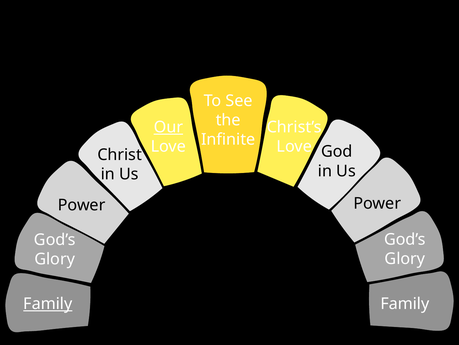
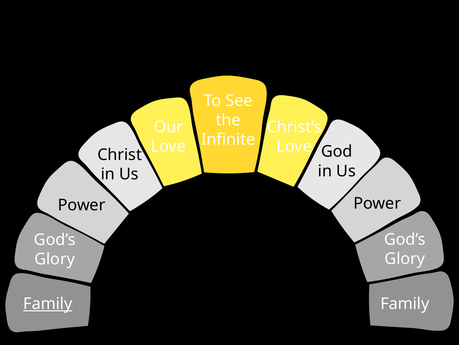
Our underline: present -> none (168, 127)
